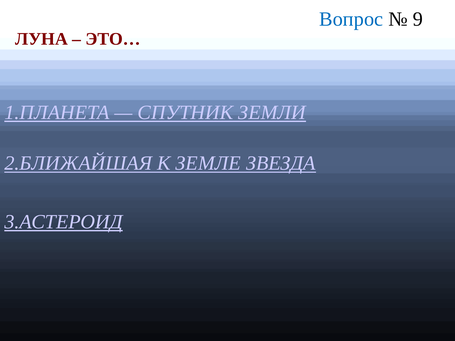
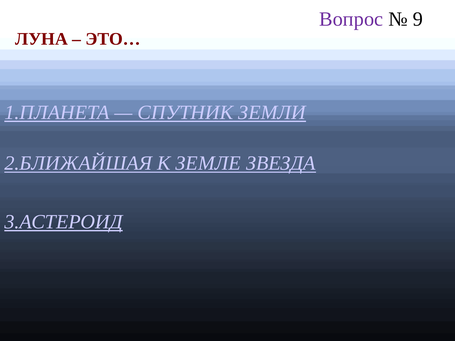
Вопрос colour: blue -> purple (351, 19)
